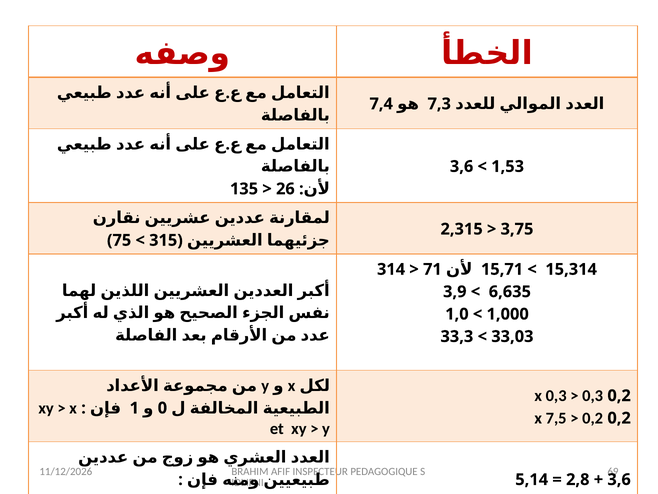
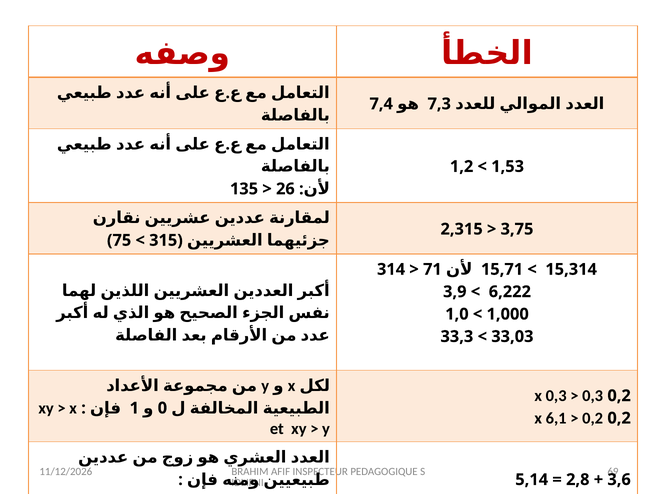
3,6: 3,6 -> 1,2 (462, 166)
6,635: 6,635 -> 6,222 (510, 291)
7,5: 7,5 -> 6,1 (556, 418)
